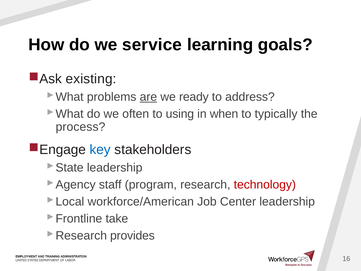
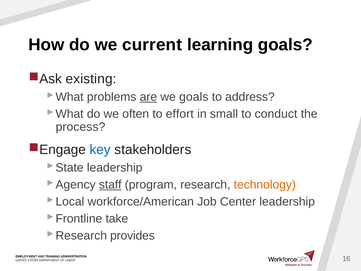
service: service -> current (152, 45)
we ready: ready -> goals (194, 97)
using: using -> effort (180, 114)
when: when -> small (224, 114)
typically: typically -> conduct (276, 114)
staff underline: none -> present (110, 184)
technology colour: red -> orange (265, 184)
